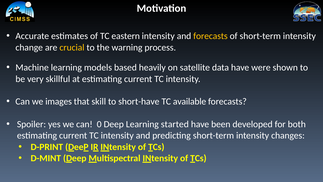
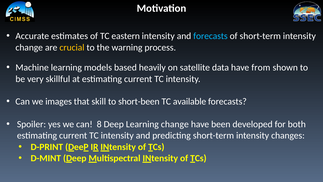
forecasts colour: yellow -> light blue (210, 36)
were: were -> from (261, 67)
short-have: short-have -> short-been (139, 101)
0: 0 -> 8 (99, 124)
Learning started: started -> change (175, 124)
